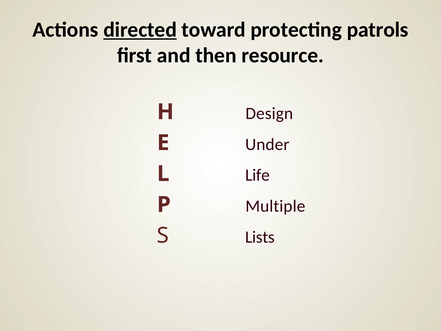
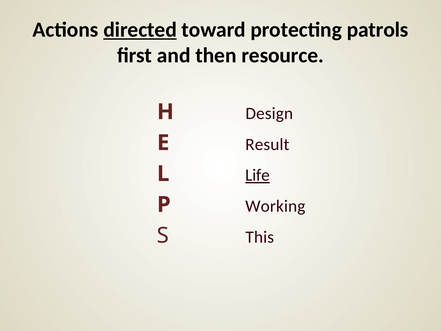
Under: Under -> Result (267, 144)
Life underline: none -> present (257, 175)
Multiple: Multiple -> Working (275, 206)
Lists: Lists -> This (260, 237)
